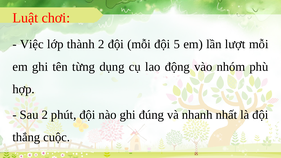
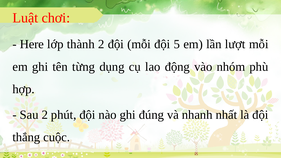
Việc: Việc -> Here (32, 44)
